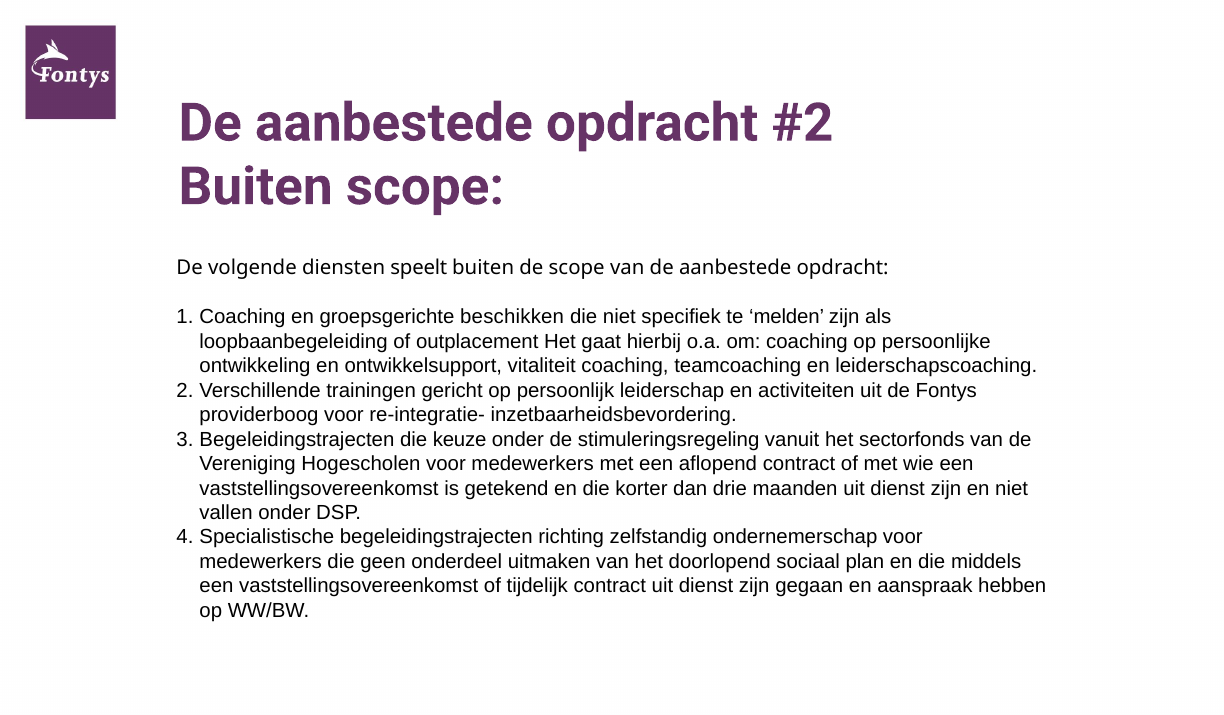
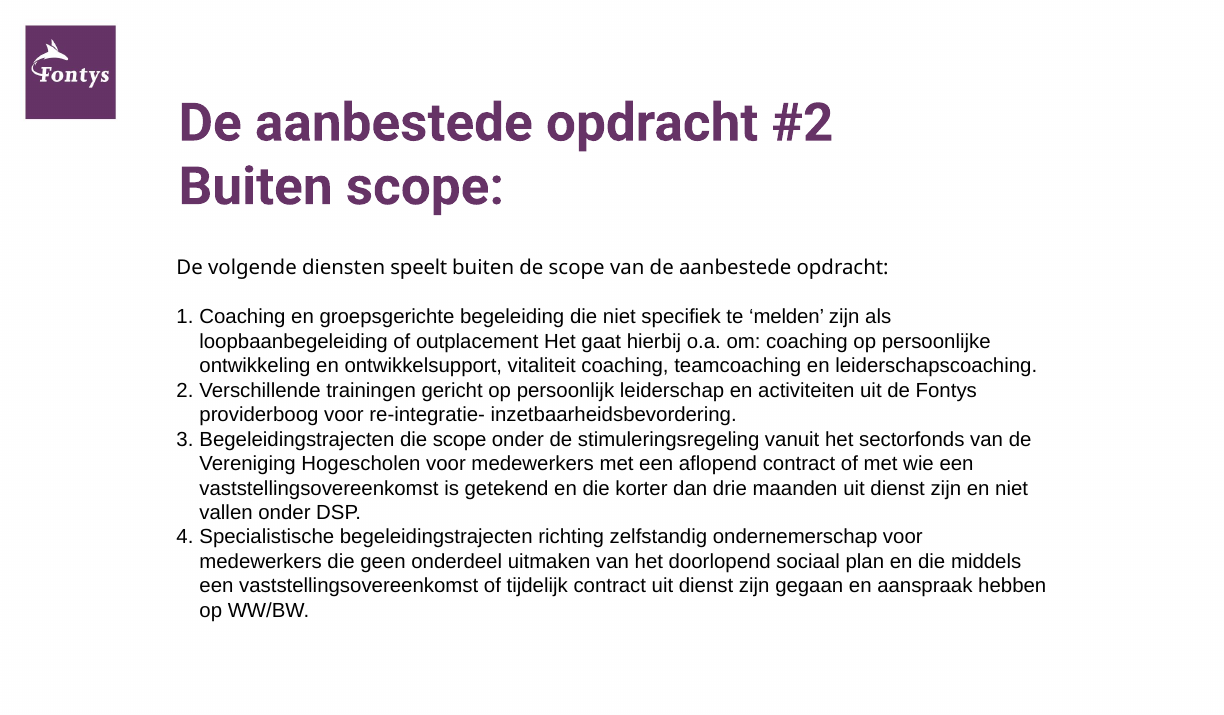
beschikken: beschikken -> begeleiding (512, 317)
die keuze: keuze -> scope (460, 440)
